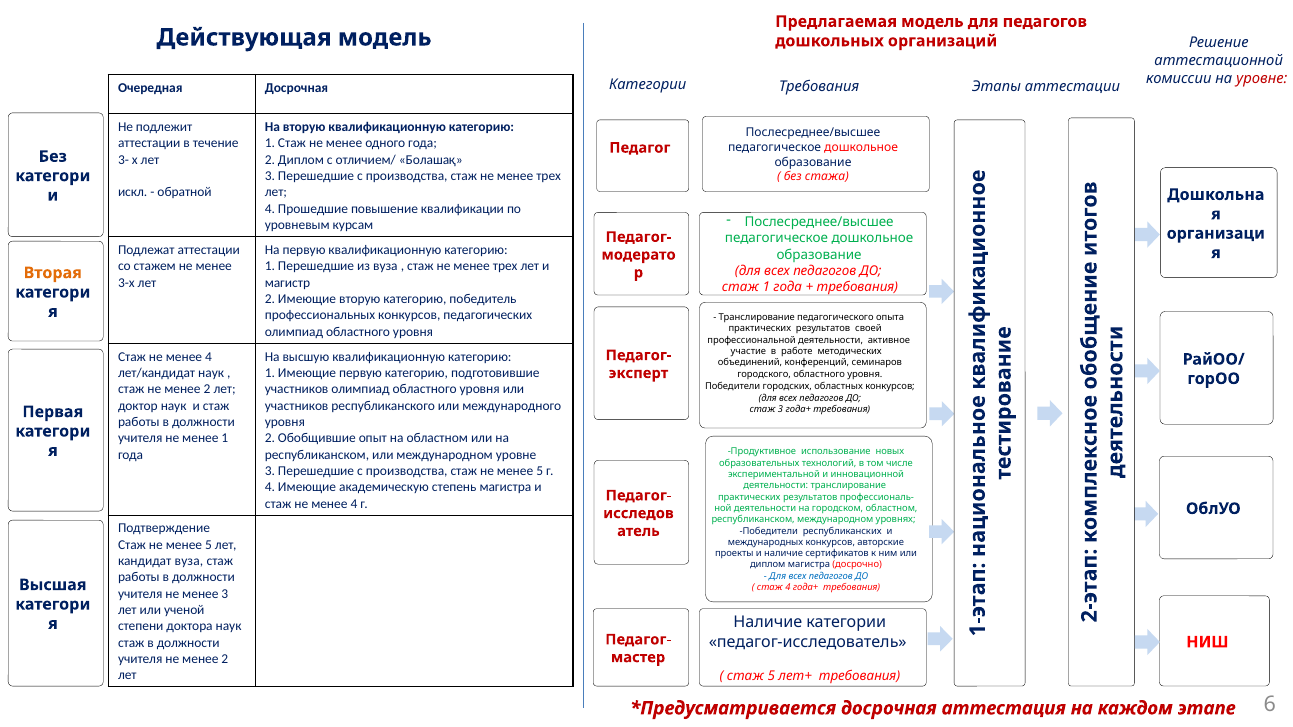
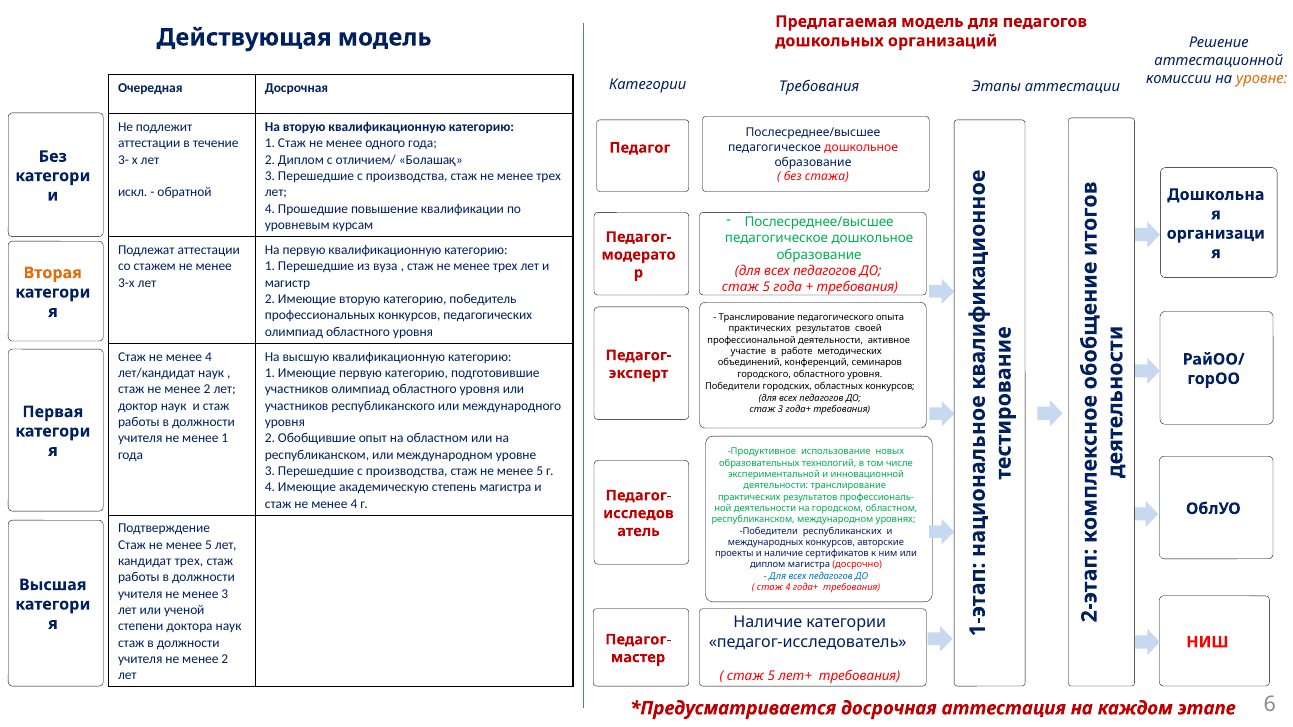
уровне colour: red -> orange (1262, 78)
1: 1 -> 5 (766, 287)
кандидат вуза: вуза -> трех (189, 561)
